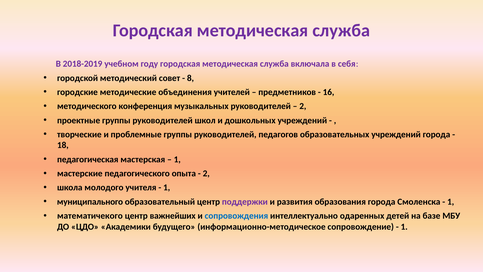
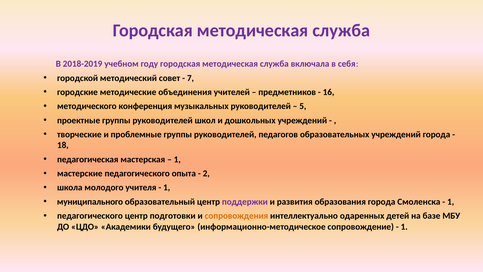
8: 8 -> 7 (190, 78)
2: 2 -> 5 (303, 106)
математичекого: математичекого -> педагогического (90, 216)
важнейших: важнейших -> подготовки (173, 216)
сопровождения colour: blue -> orange (236, 216)
